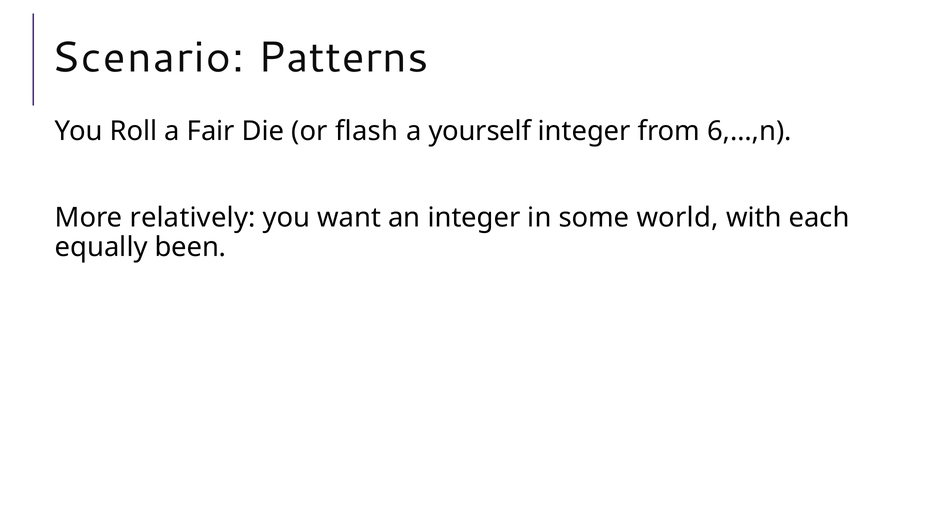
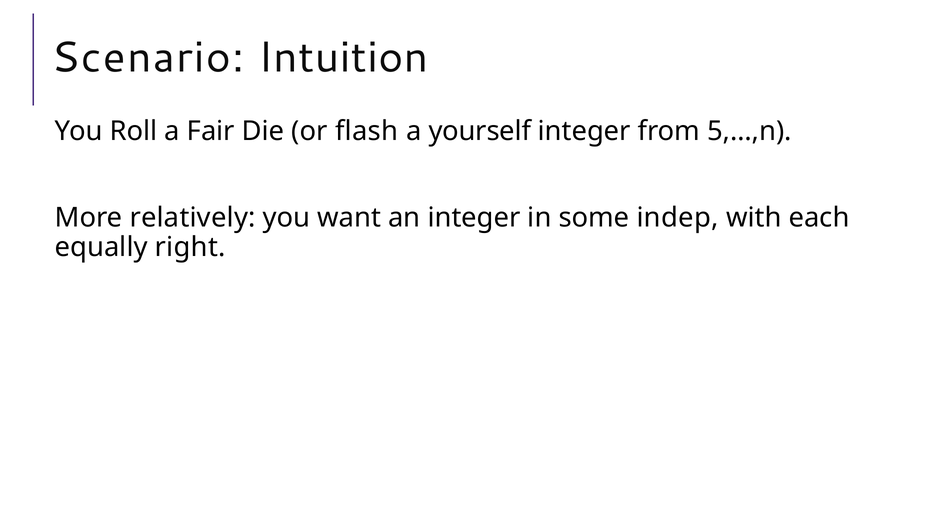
Patterns: Patterns -> Intuition (343, 58)
6,…,n: 6,…,n -> 5,…,n (749, 131)
world: world -> indep (678, 218)
been: been -> right (190, 247)
